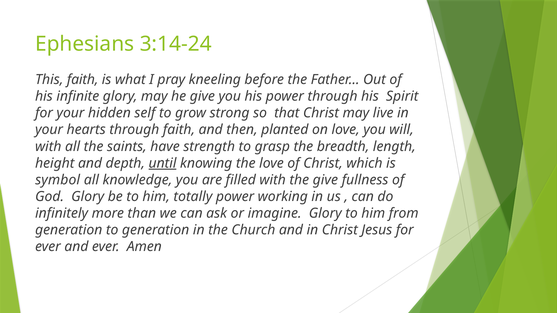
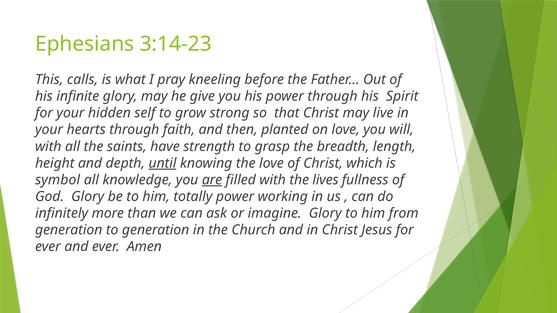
3:14-24: 3:14-24 -> 3:14-23 (176, 44)
This faith: faith -> calls (83, 80)
are underline: none -> present (212, 180)
the give: give -> lives (325, 180)
